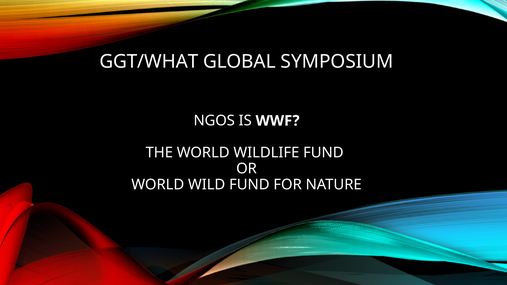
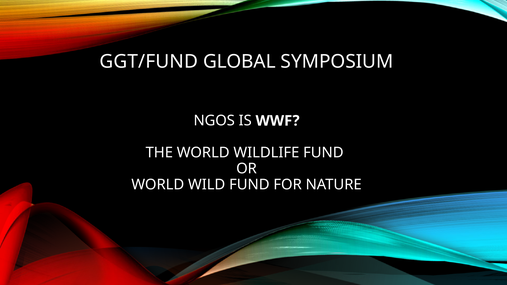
GGT/WHAT: GGT/WHAT -> GGT/FUND (149, 61)
